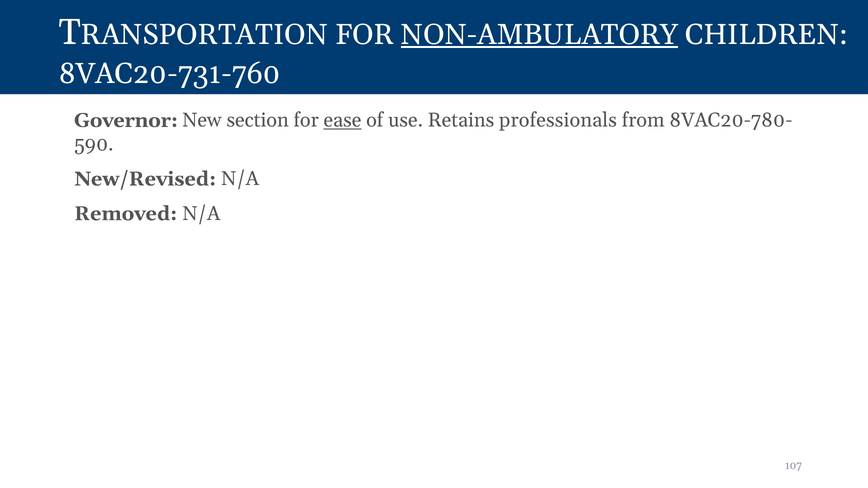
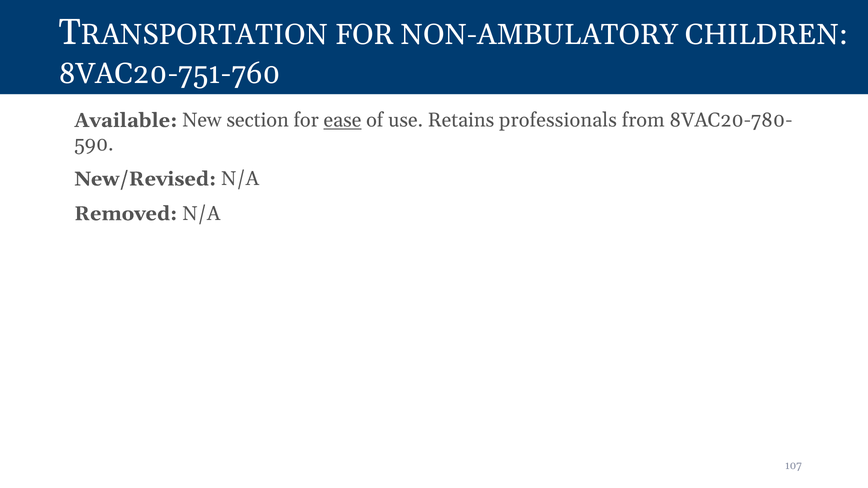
NON-AMBULATORY underline: present -> none (540, 35)
8VAC20-731-760: 8VAC20-731-760 -> 8VAC20-751-760 (170, 74)
Governor: Governor -> Available (126, 120)
